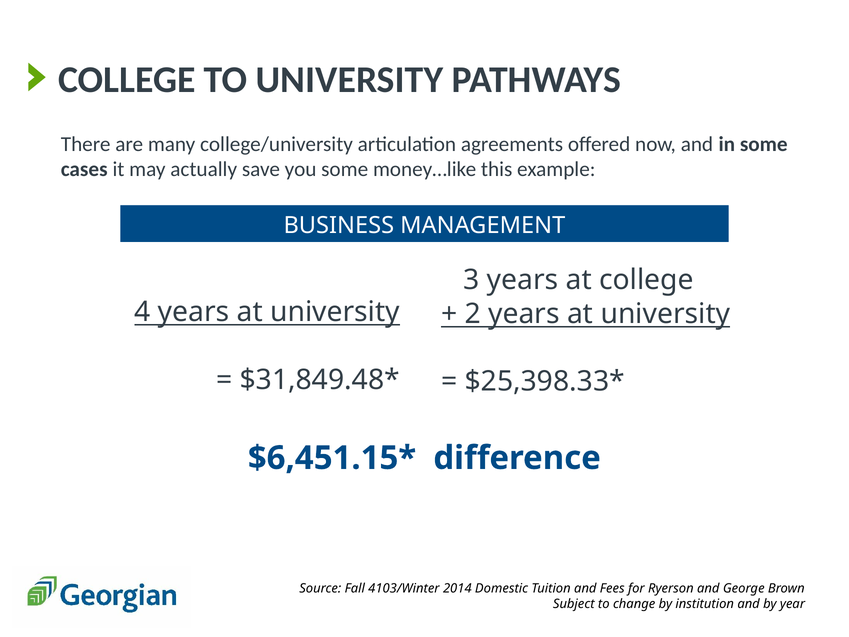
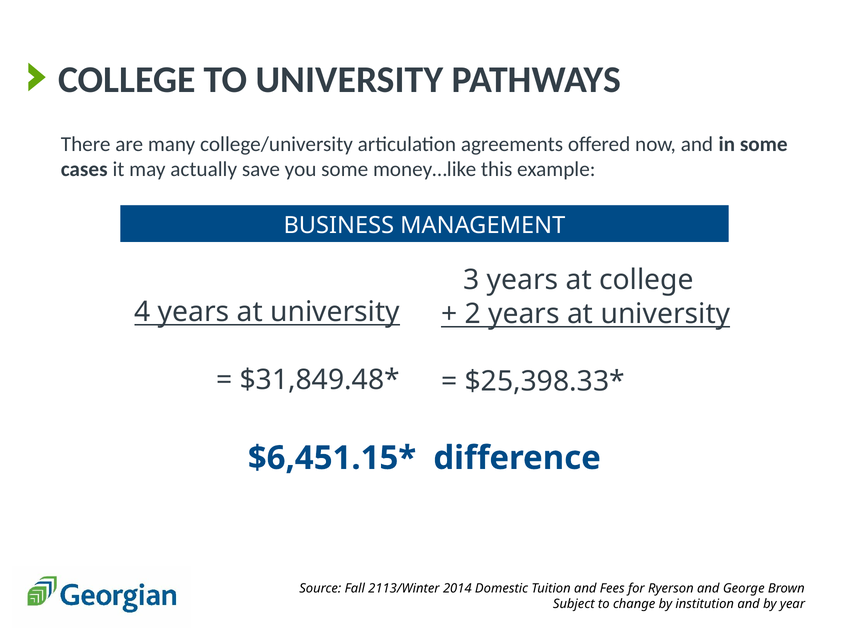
4103/Winter: 4103/Winter -> 2113/Winter (404, 588)
